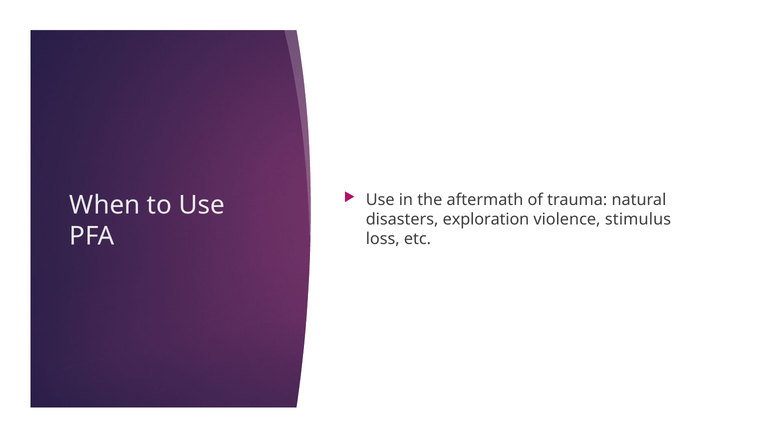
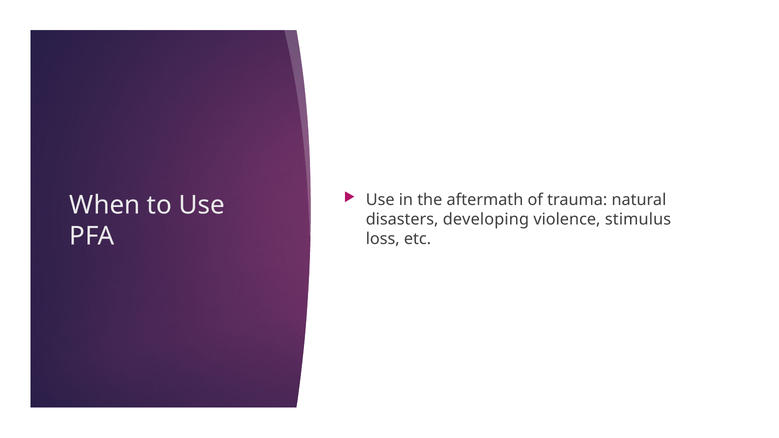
exploration: exploration -> developing (486, 219)
